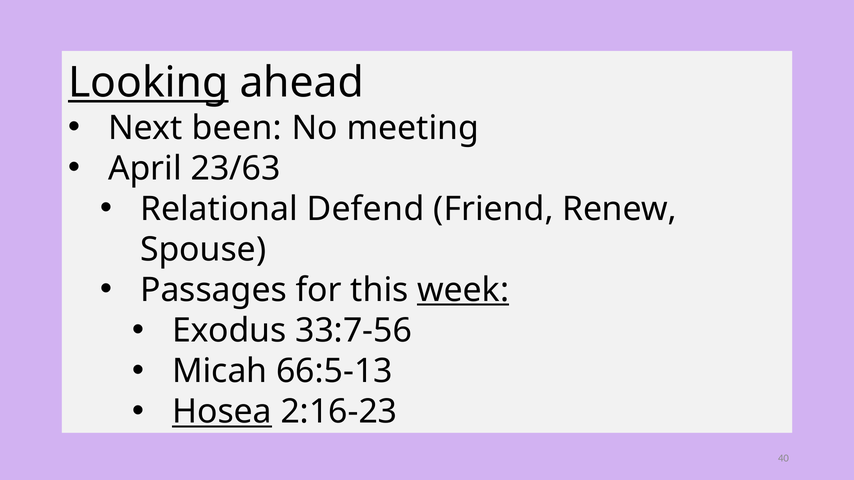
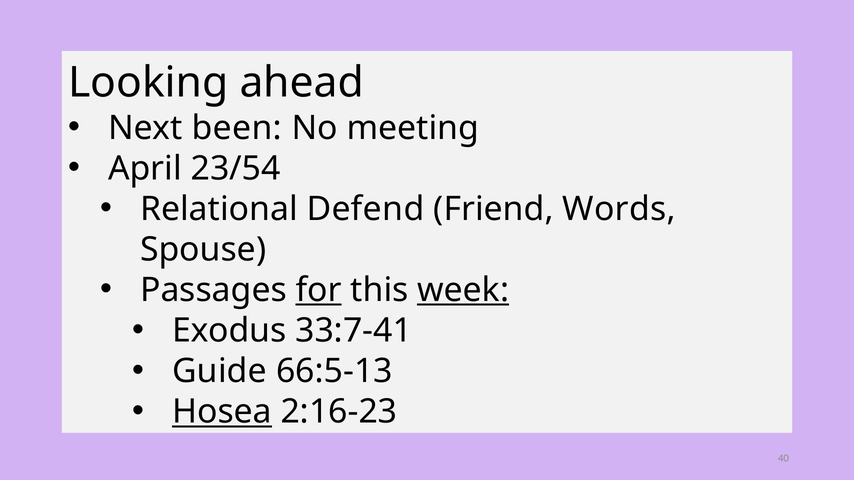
Looking underline: present -> none (148, 83)
23/63: 23/63 -> 23/54 (236, 169)
Renew: Renew -> Words (619, 209)
for underline: none -> present (319, 290)
33:7-56: 33:7-56 -> 33:7-41 (354, 331)
Micah: Micah -> Guide (220, 371)
